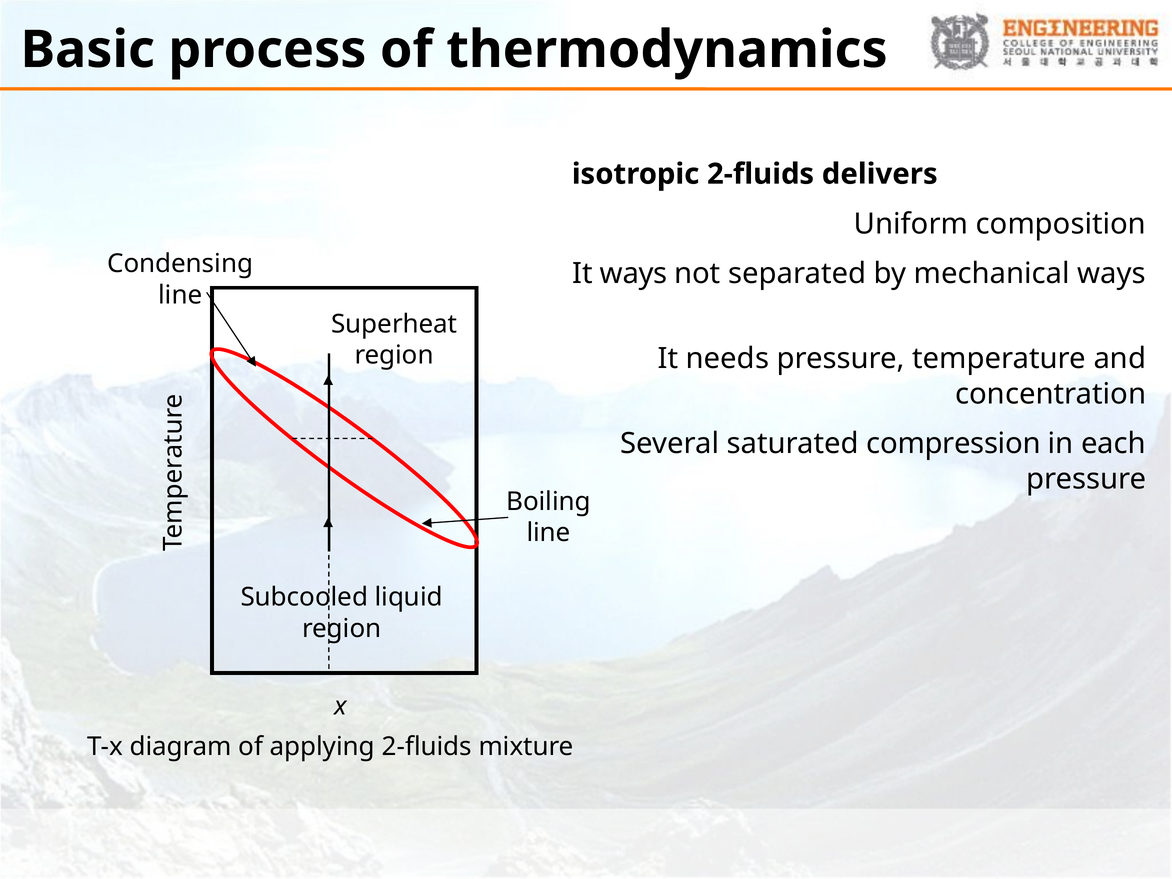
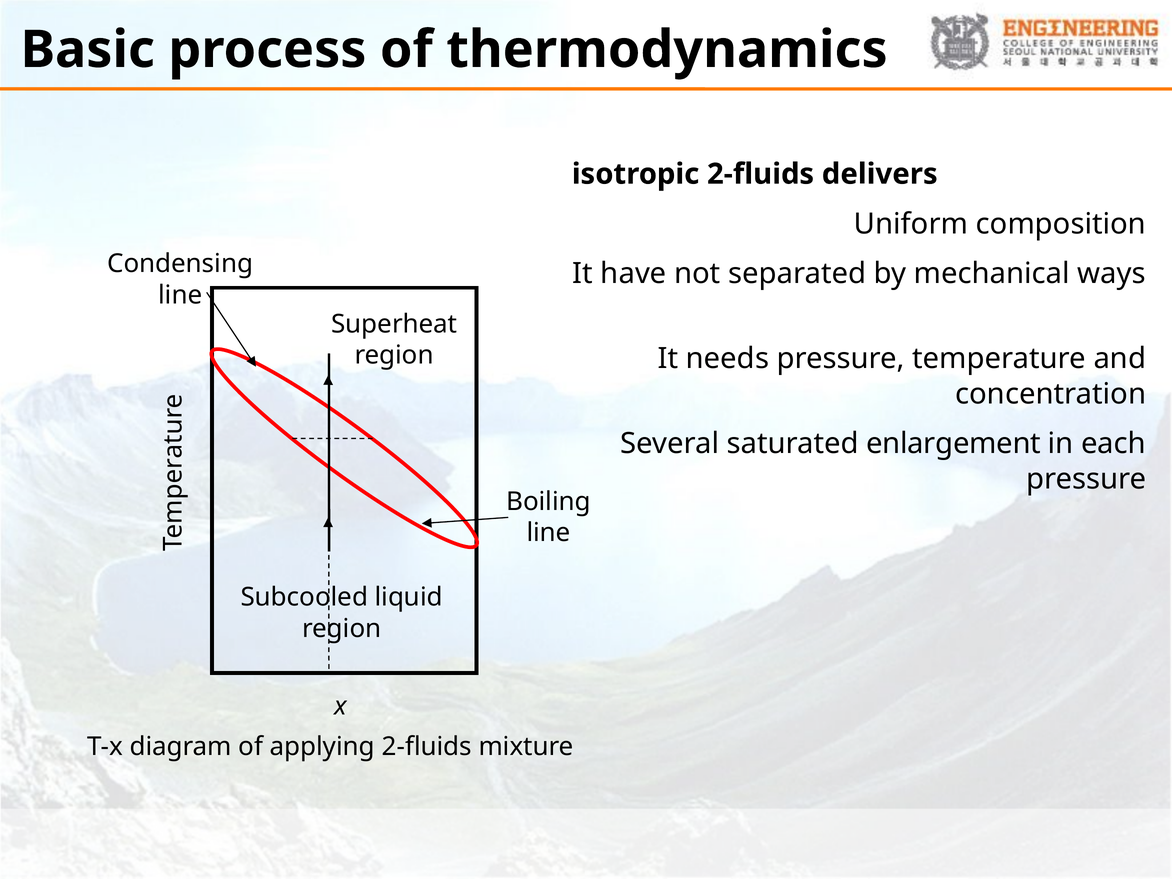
It ways: ways -> have (633, 274)
compression: compression -> enlargement (954, 444)
